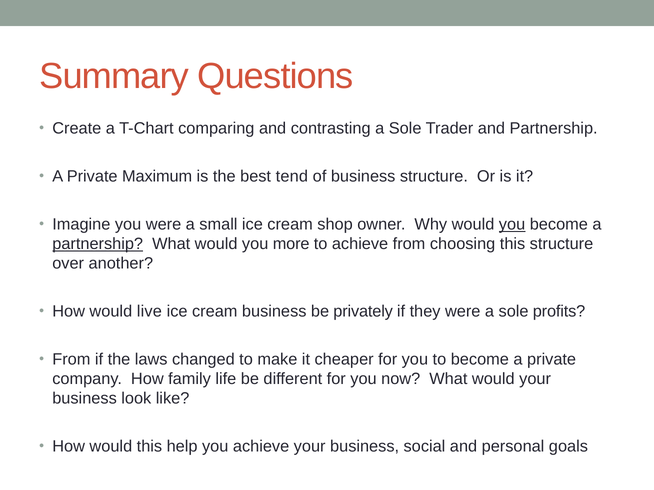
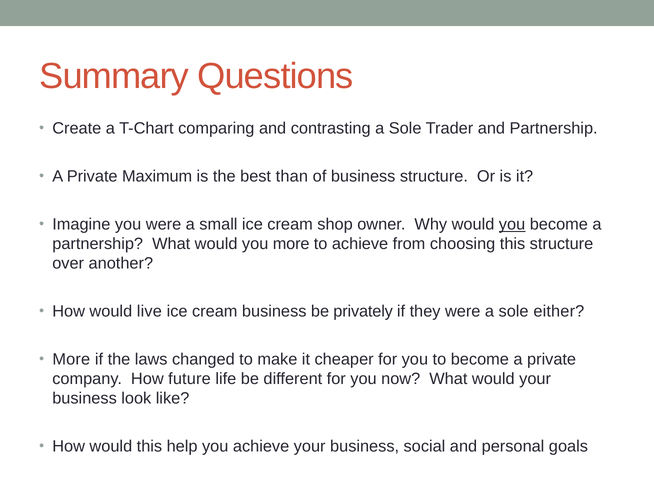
tend: tend -> than (292, 177)
partnership underline: present -> none (98, 244)
profits: profits -> either (559, 312)
From: From -> More (71, 360)
family: family -> future (189, 379)
